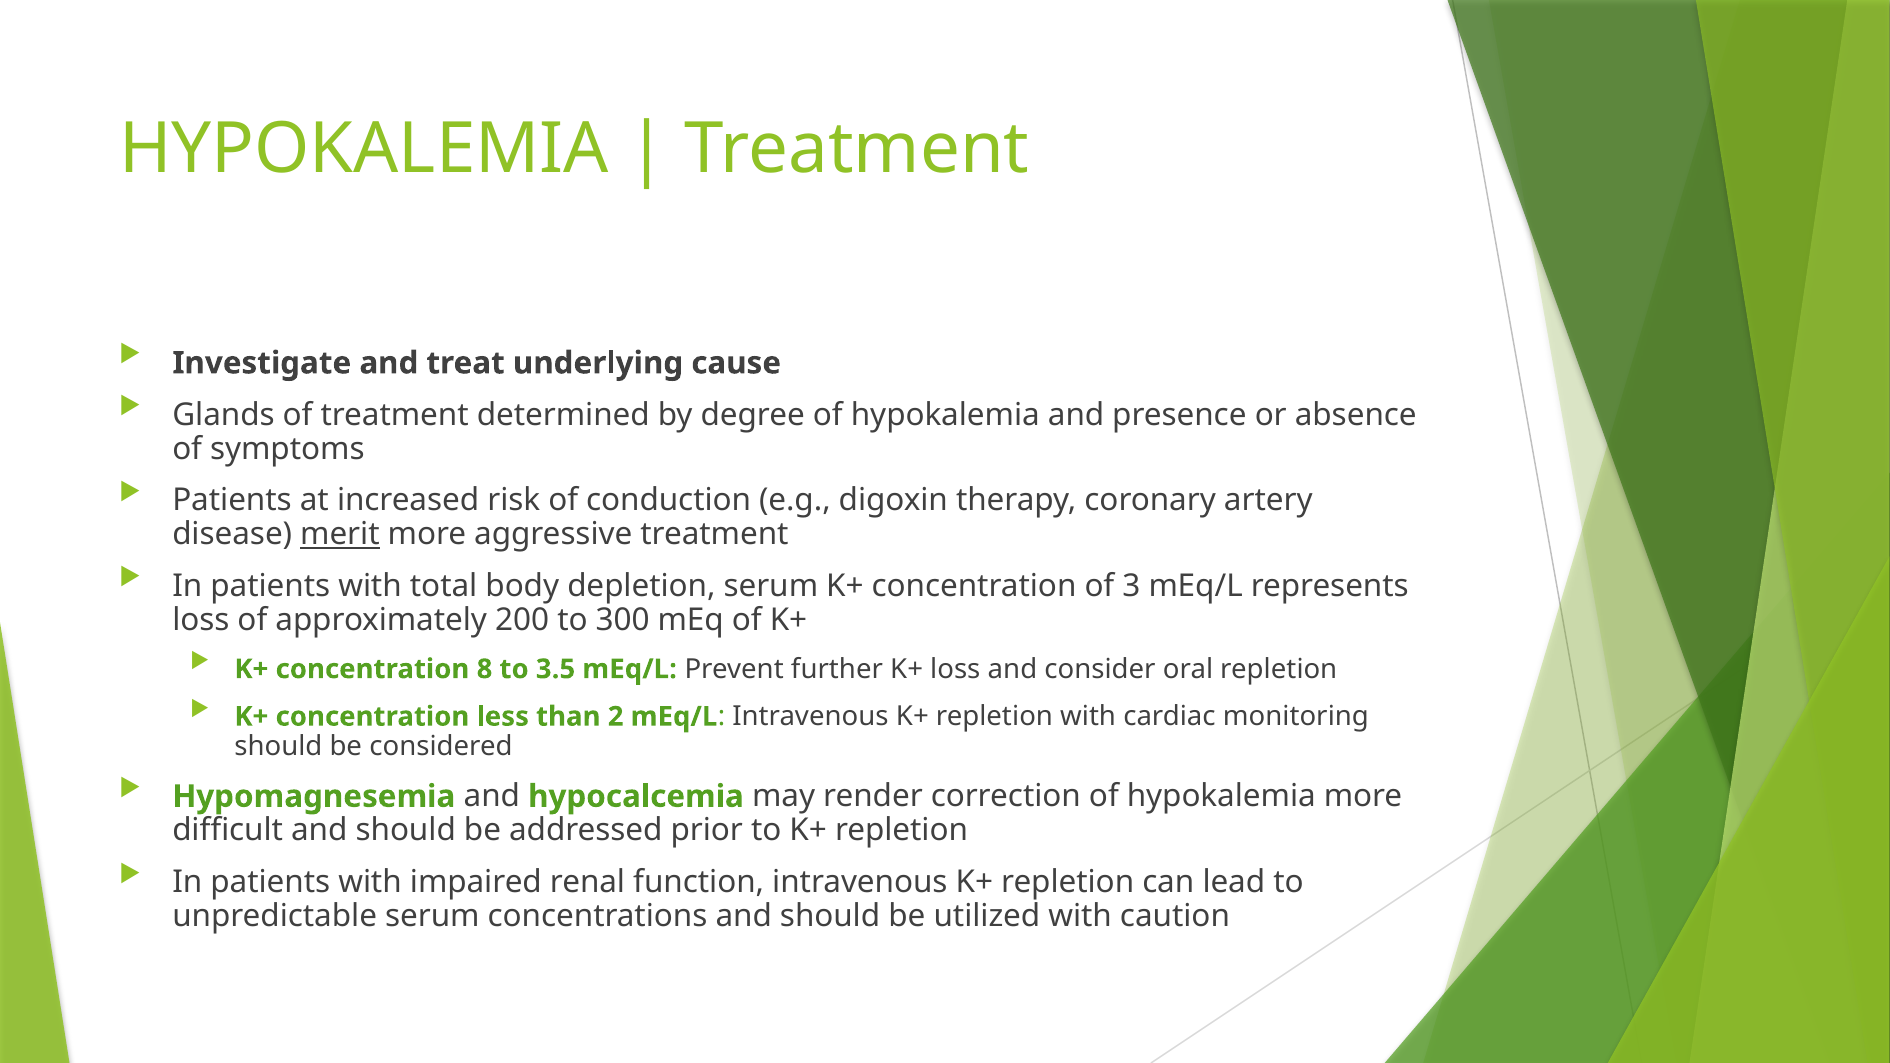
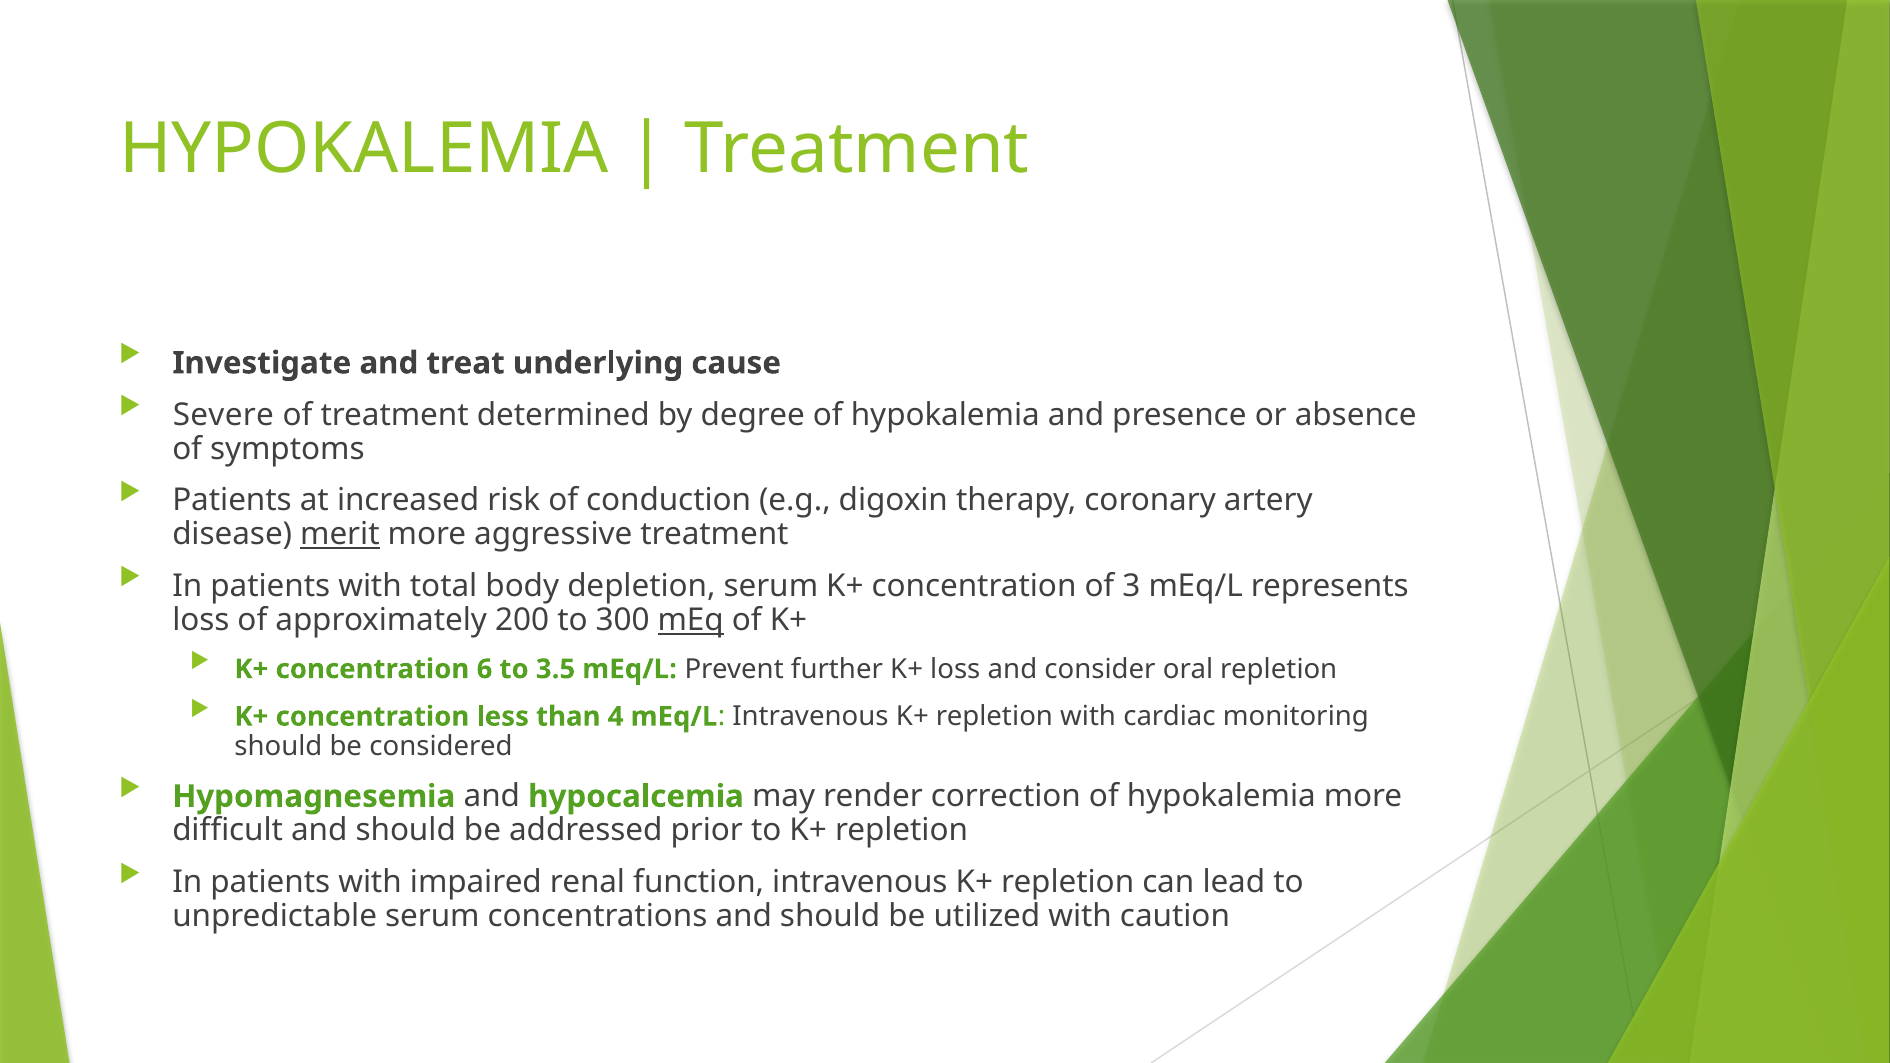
Glands: Glands -> Severe (223, 415)
mEq underline: none -> present (691, 620)
8: 8 -> 6 (485, 669)
2: 2 -> 4 (616, 717)
